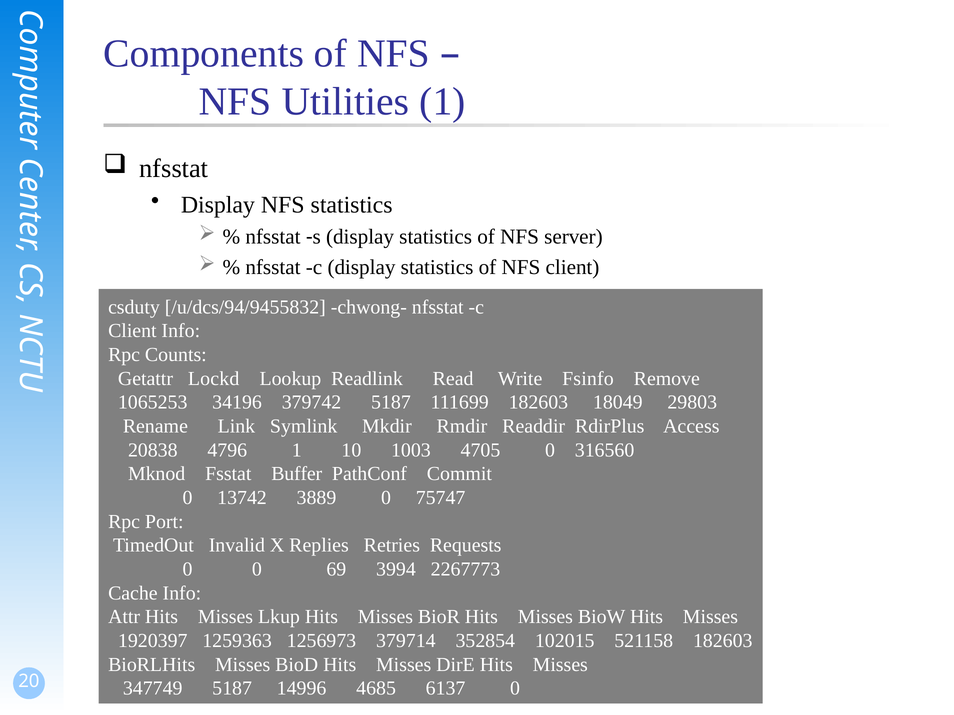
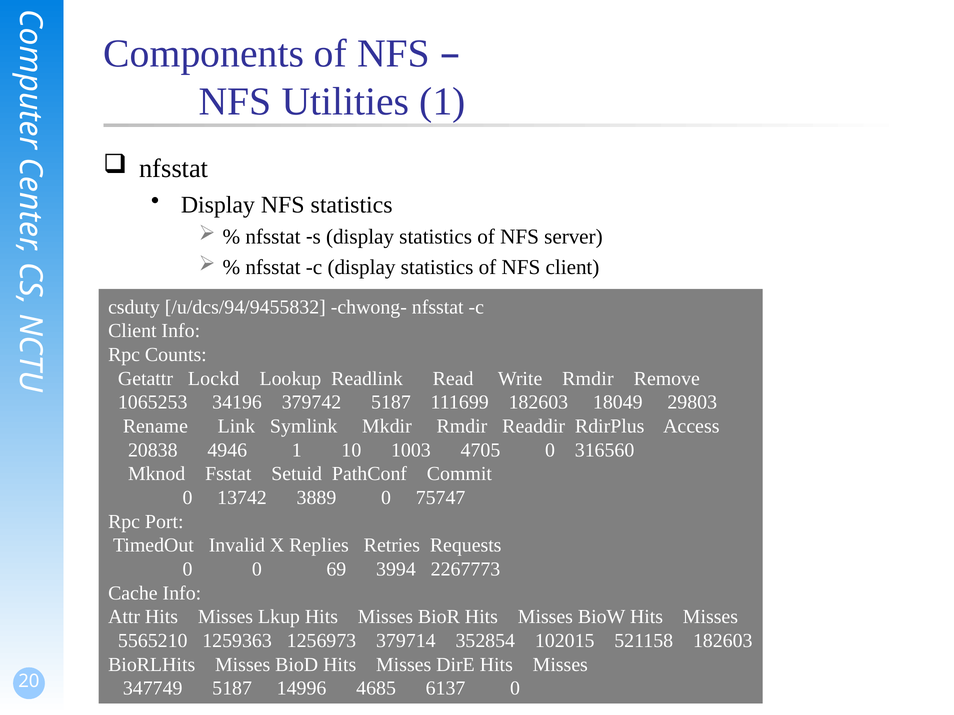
Write Fsinfo: Fsinfo -> Rmdir (588, 379)
4796: 4796 -> 4946 (227, 450)
Buffer: Buffer -> Setuid (297, 474)
1920397: 1920397 -> 5565210 (153, 641)
